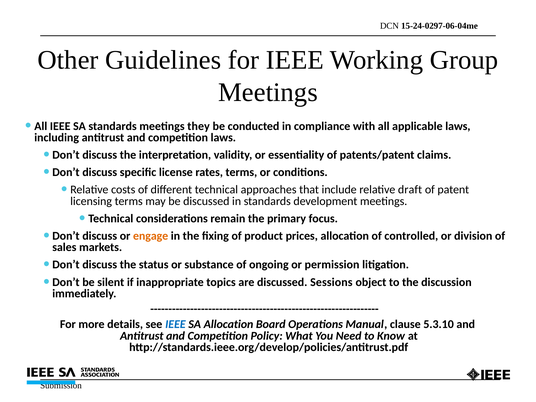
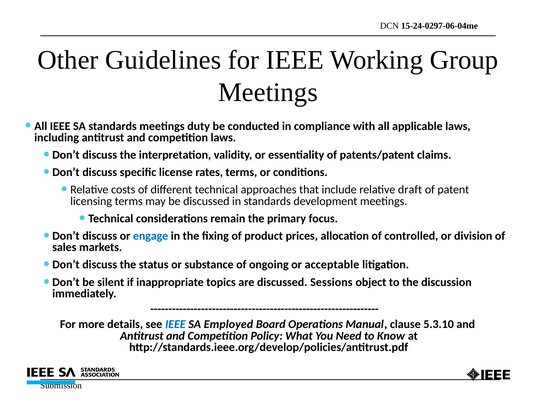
they: they -> duty (199, 126)
engage colour: orange -> blue (151, 236)
permission: permission -> acceptable (332, 265)
SA Allocation: Allocation -> Employed (228, 324)
